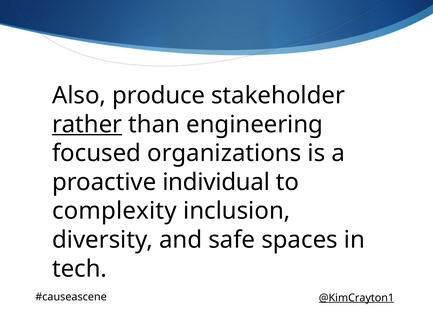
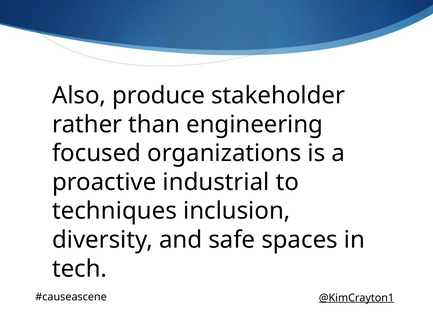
rather underline: present -> none (87, 124)
individual: individual -> industrial (216, 182)
complexity: complexity -> techniques (114, 211)
